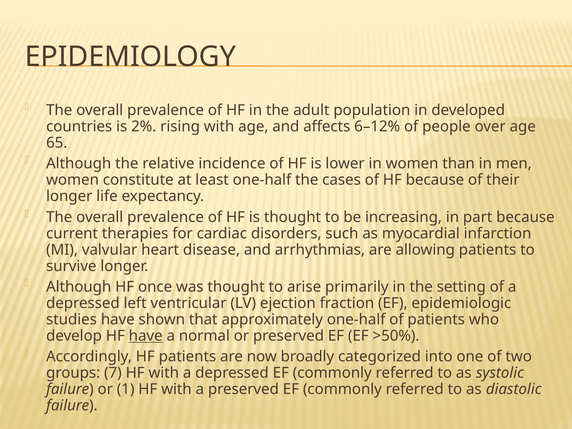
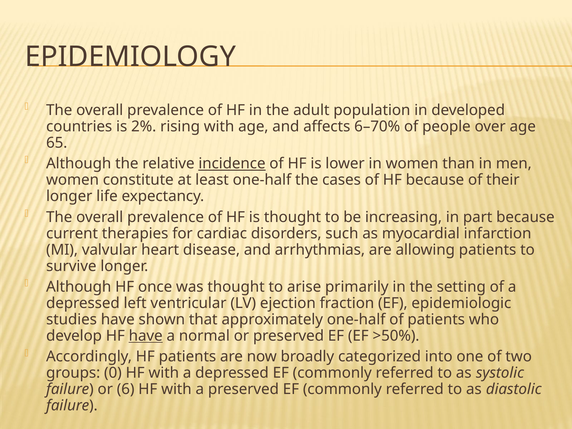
6–12%: 6–12% -> 6–70% (377, 126)
incidence underline: none -> present (232, 164)
7: 7 -> 0 (113, 373)
1: 1 -> 6 (126, 389)
